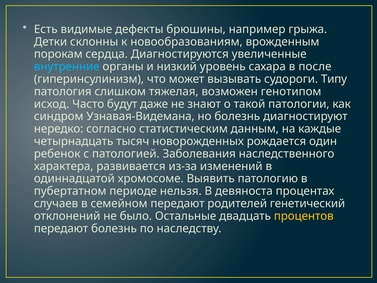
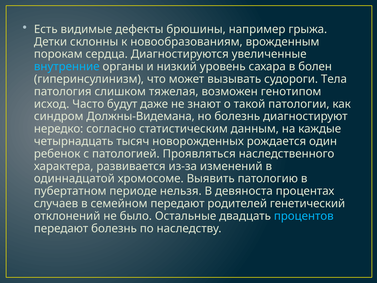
после: после -> болен (315, 67)
Типу: Типу -> Тела (334, 79)
Узнавая-Видемана: Узнавая-Видемана -> Должны-Видемана (141, 116)
Заболевания: Заболевания -> Проявляться (199, 154)
процентов colour: yellow -> light blue (304, 216)
